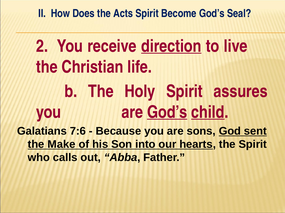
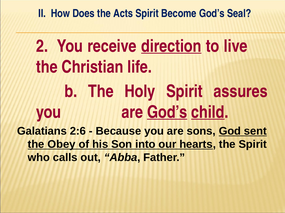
7:6: 7:6 -> 2:6 (78, 131)
Make: Make -> Obey (62, 145)
